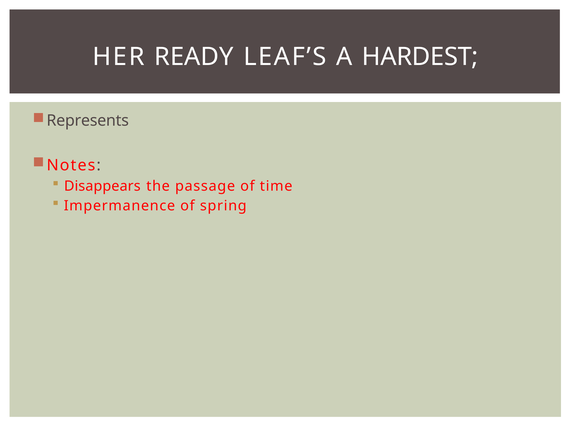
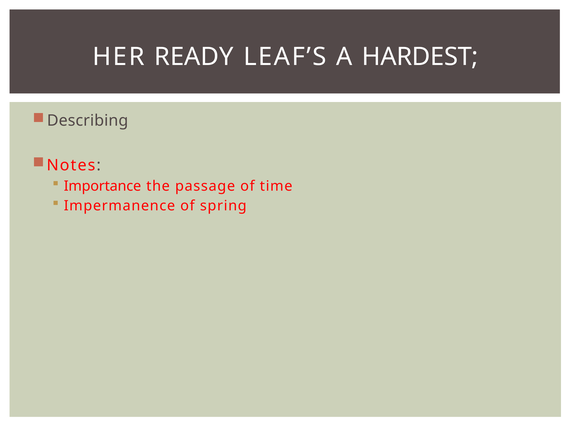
Represents: Represents -> Describing (88, 121)
Disappears: Disappears -> Importance (102, 186)
